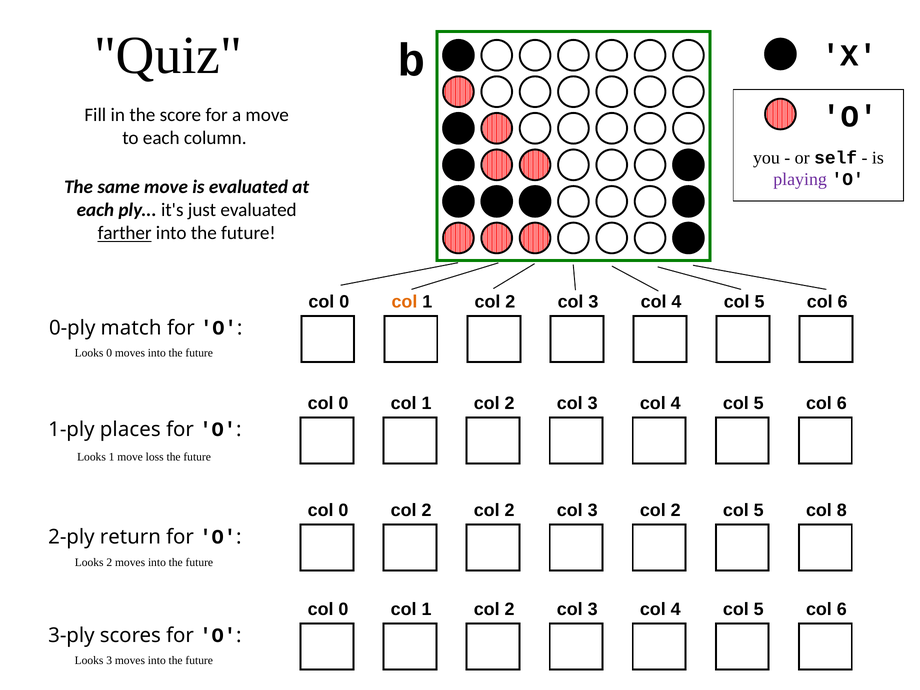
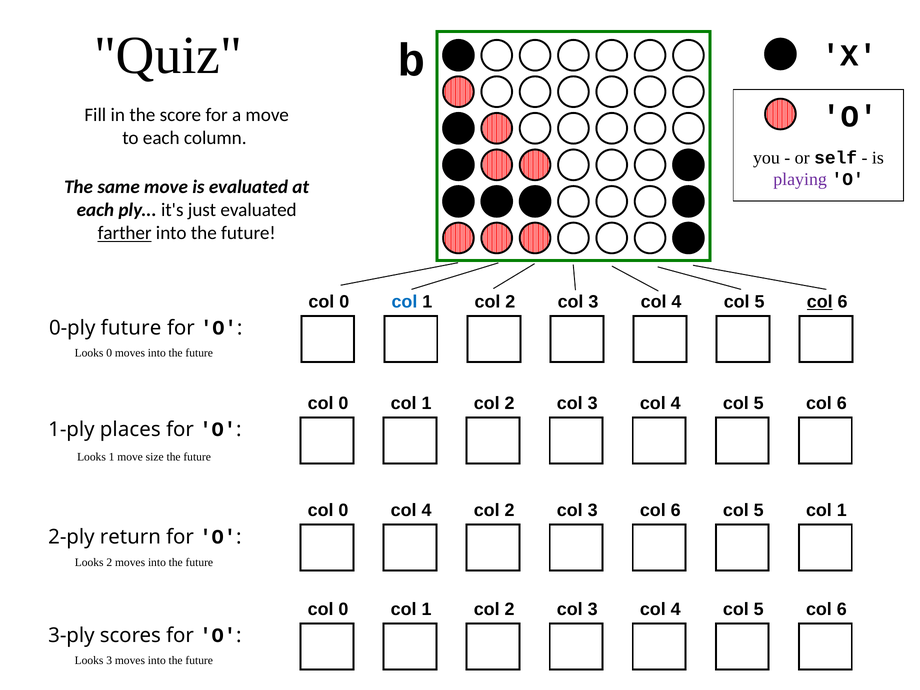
col colour: orange -> blue (404, 302)
col underline: none -> present (820, 302)
0-ply match: match -> future (131, 328)
loss: loss -> size (155, 457)
0 col 2: 2 -> 4 (426, 511)
3 col 2: 2 -> 6 (676, 511)
5 col 8: 8 -> 1 (842, 511)
